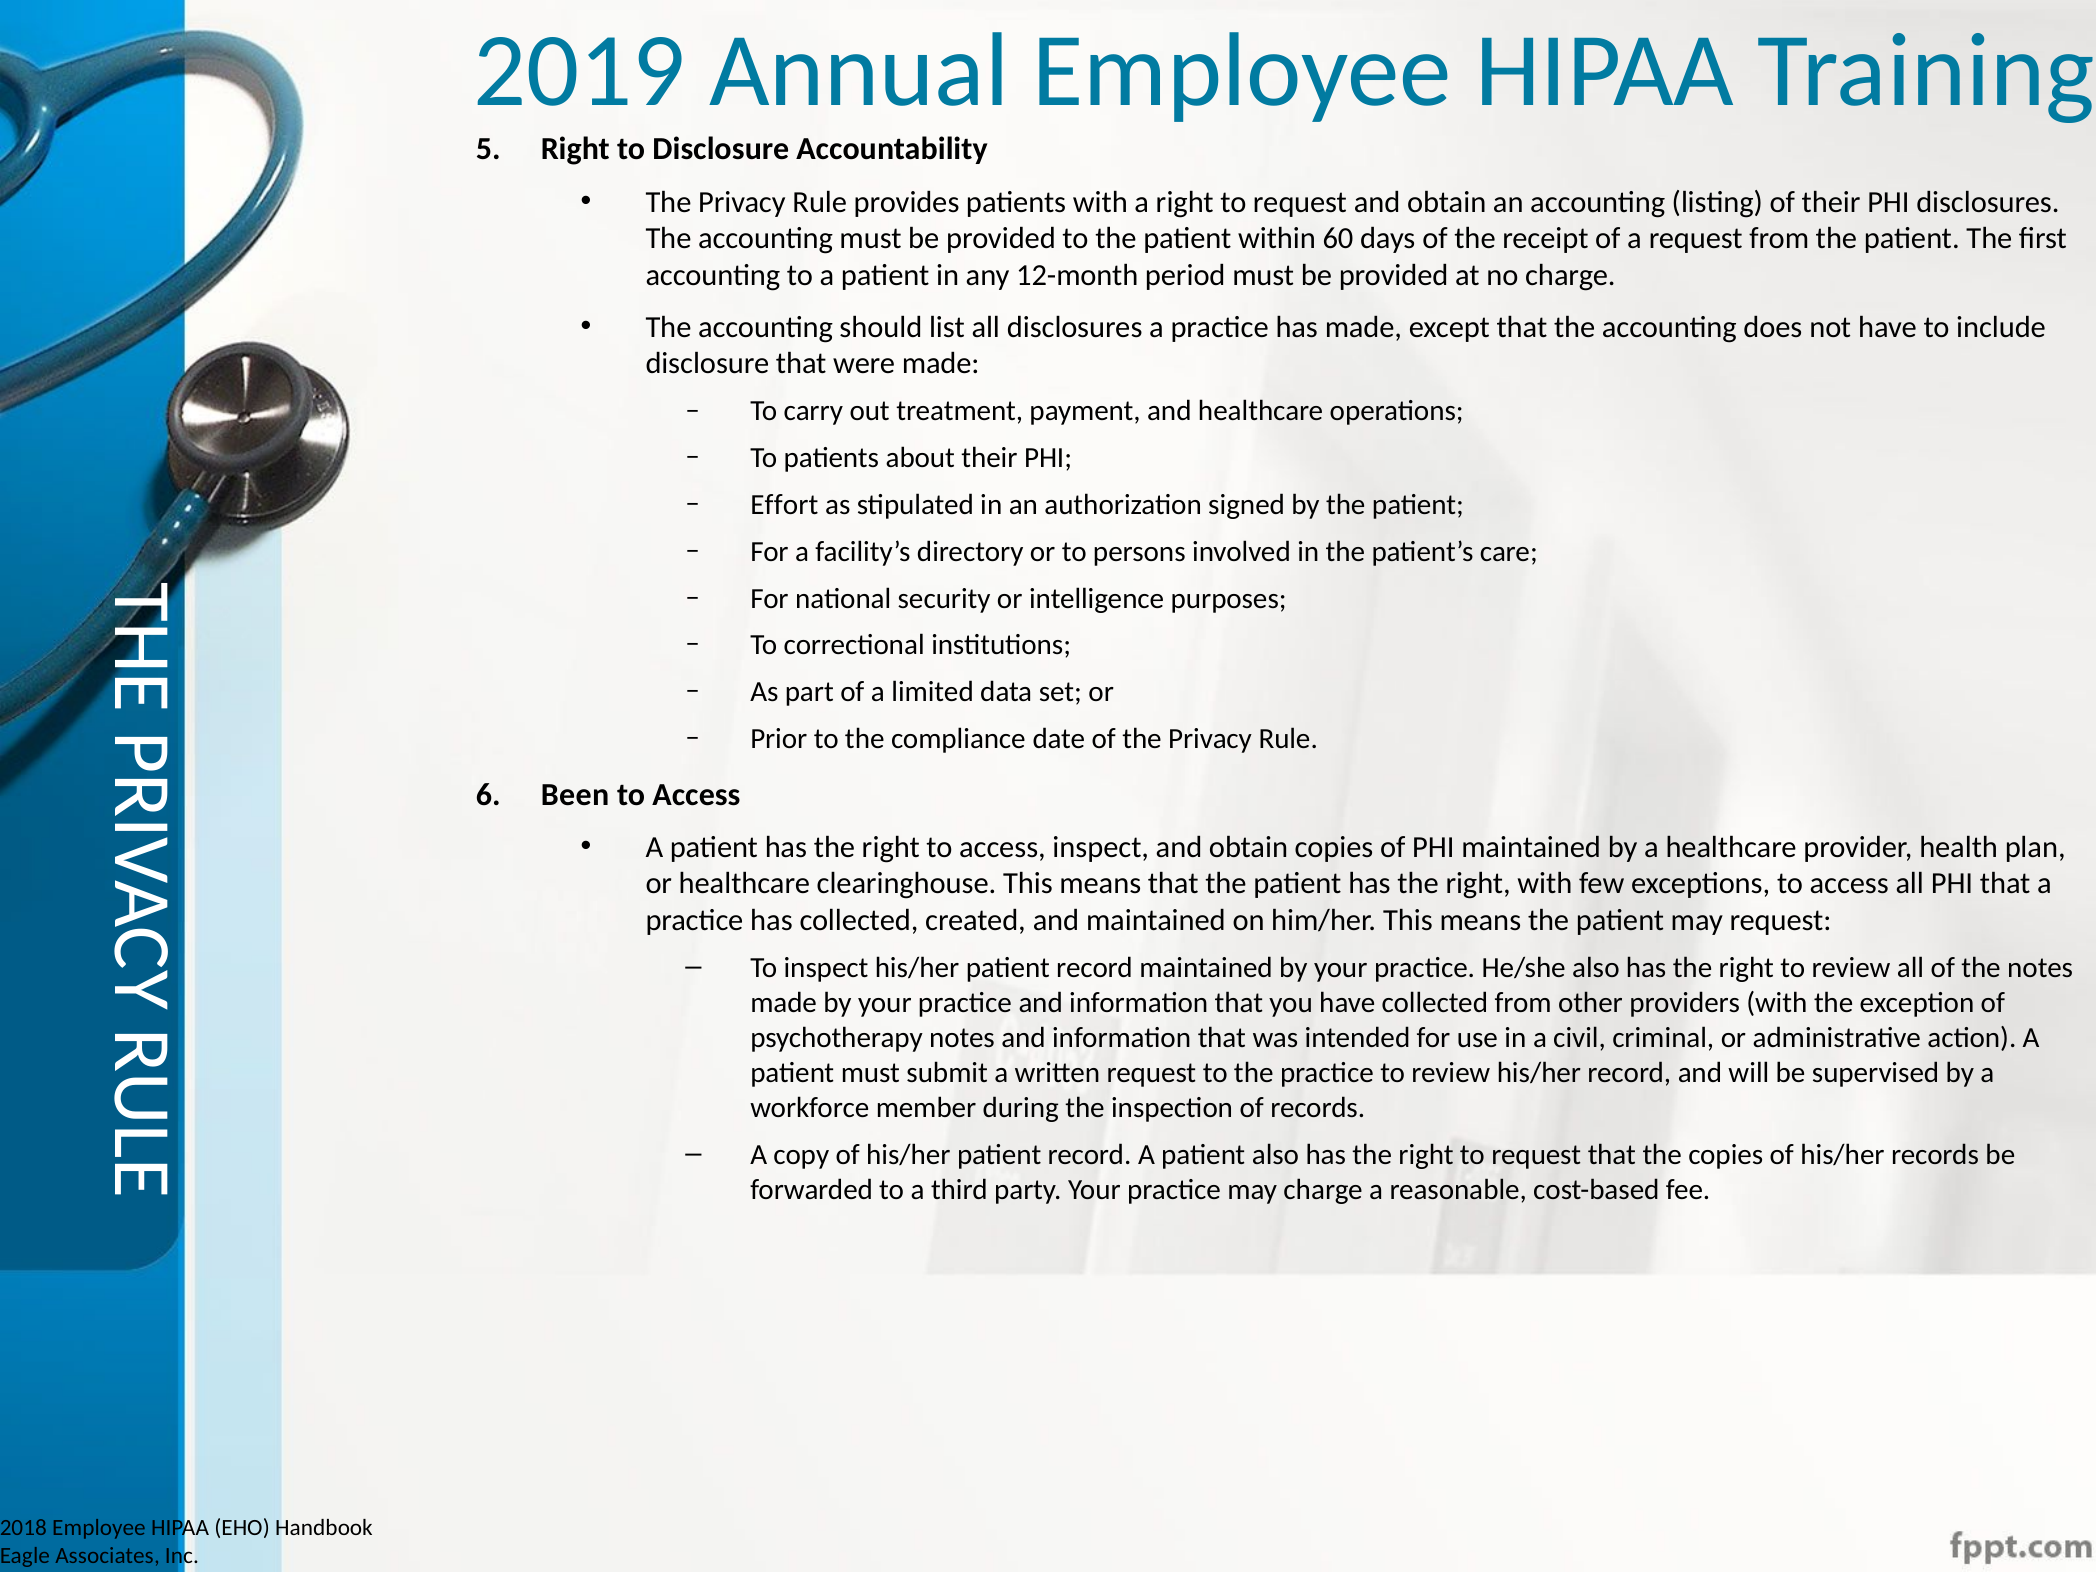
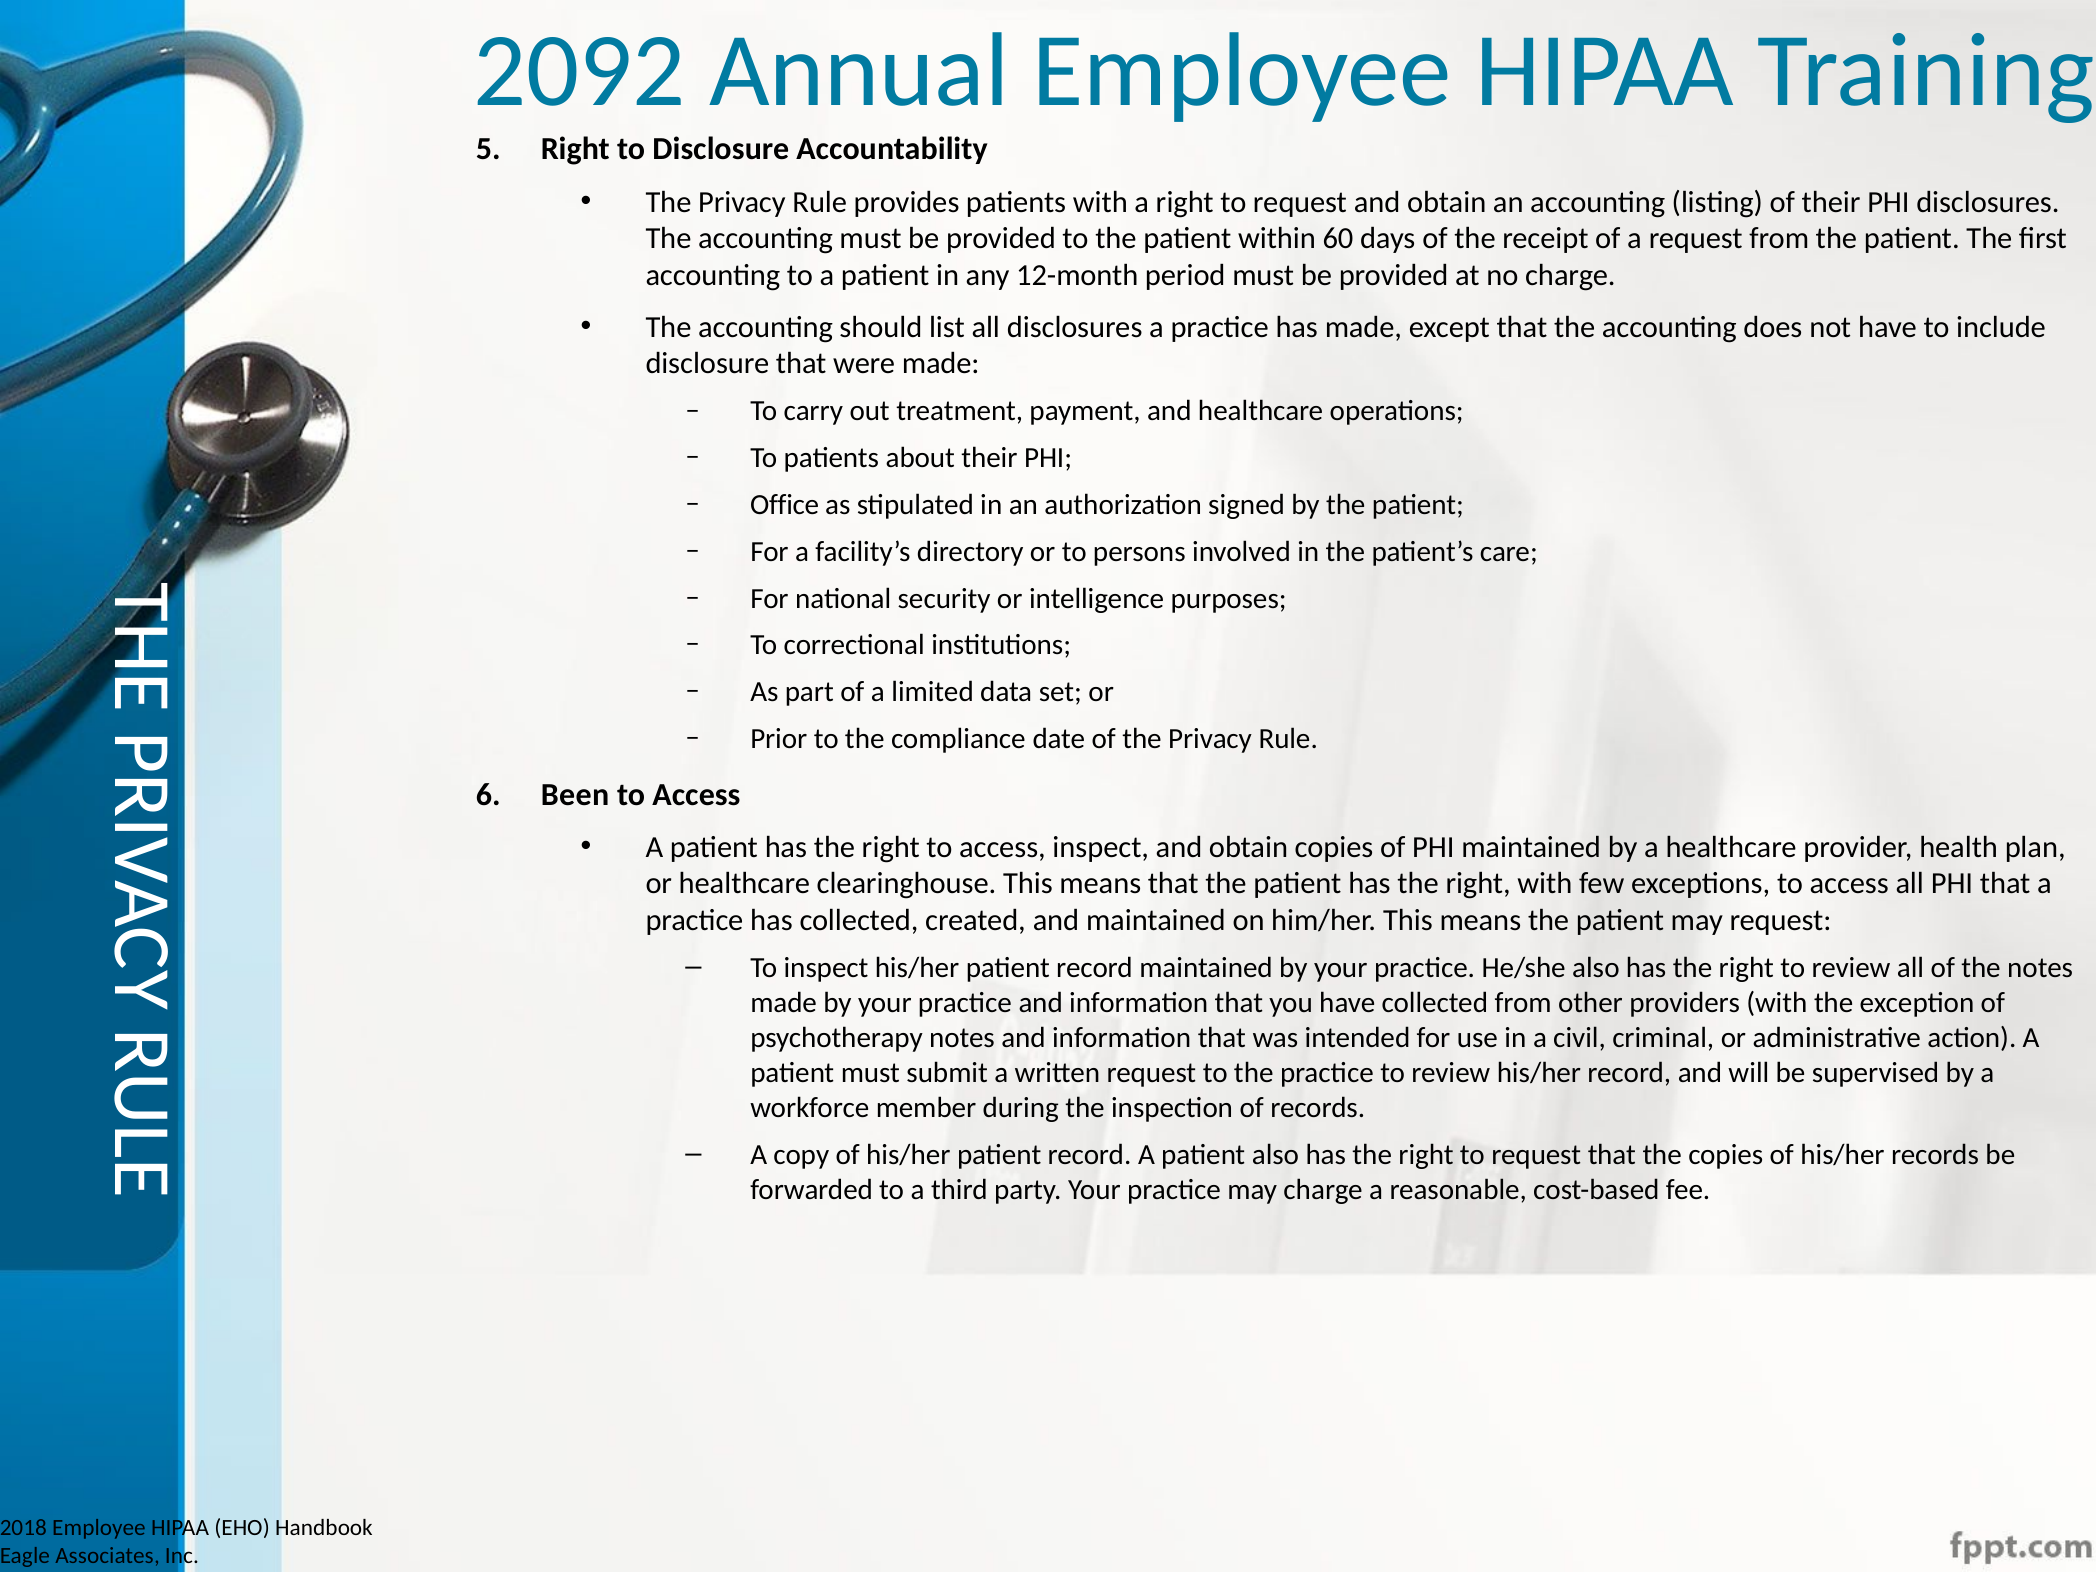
2019: 2019 -> 2092 (580, 71)
Effort: Effort -> Office (785, 505)
